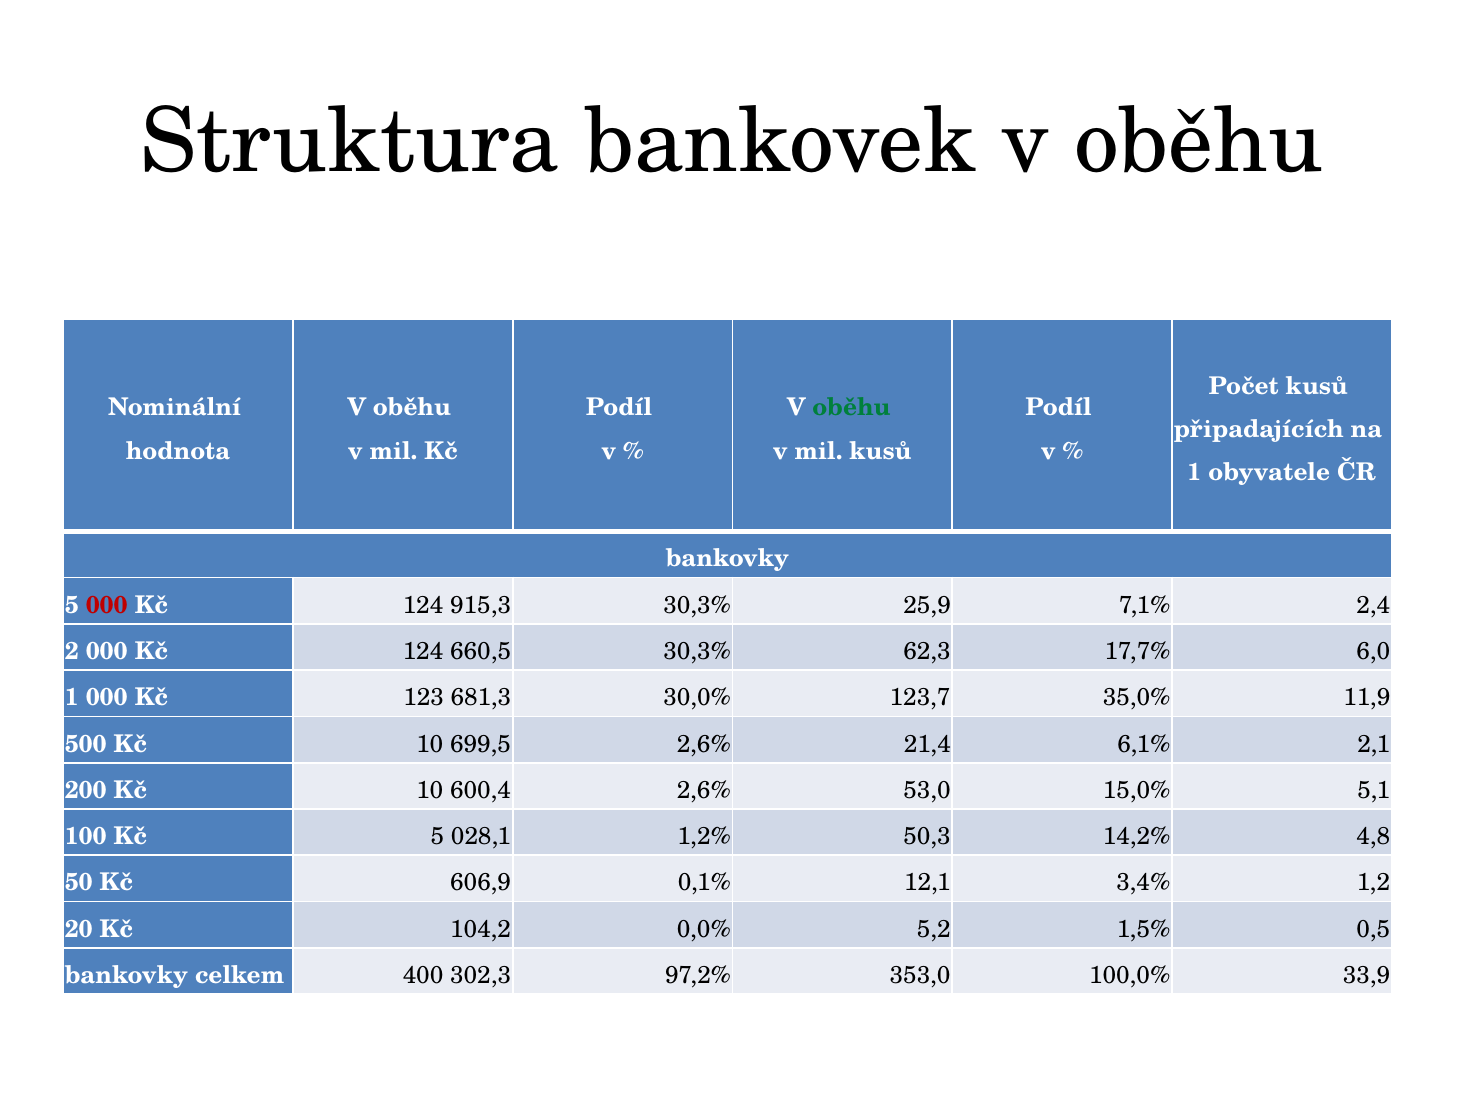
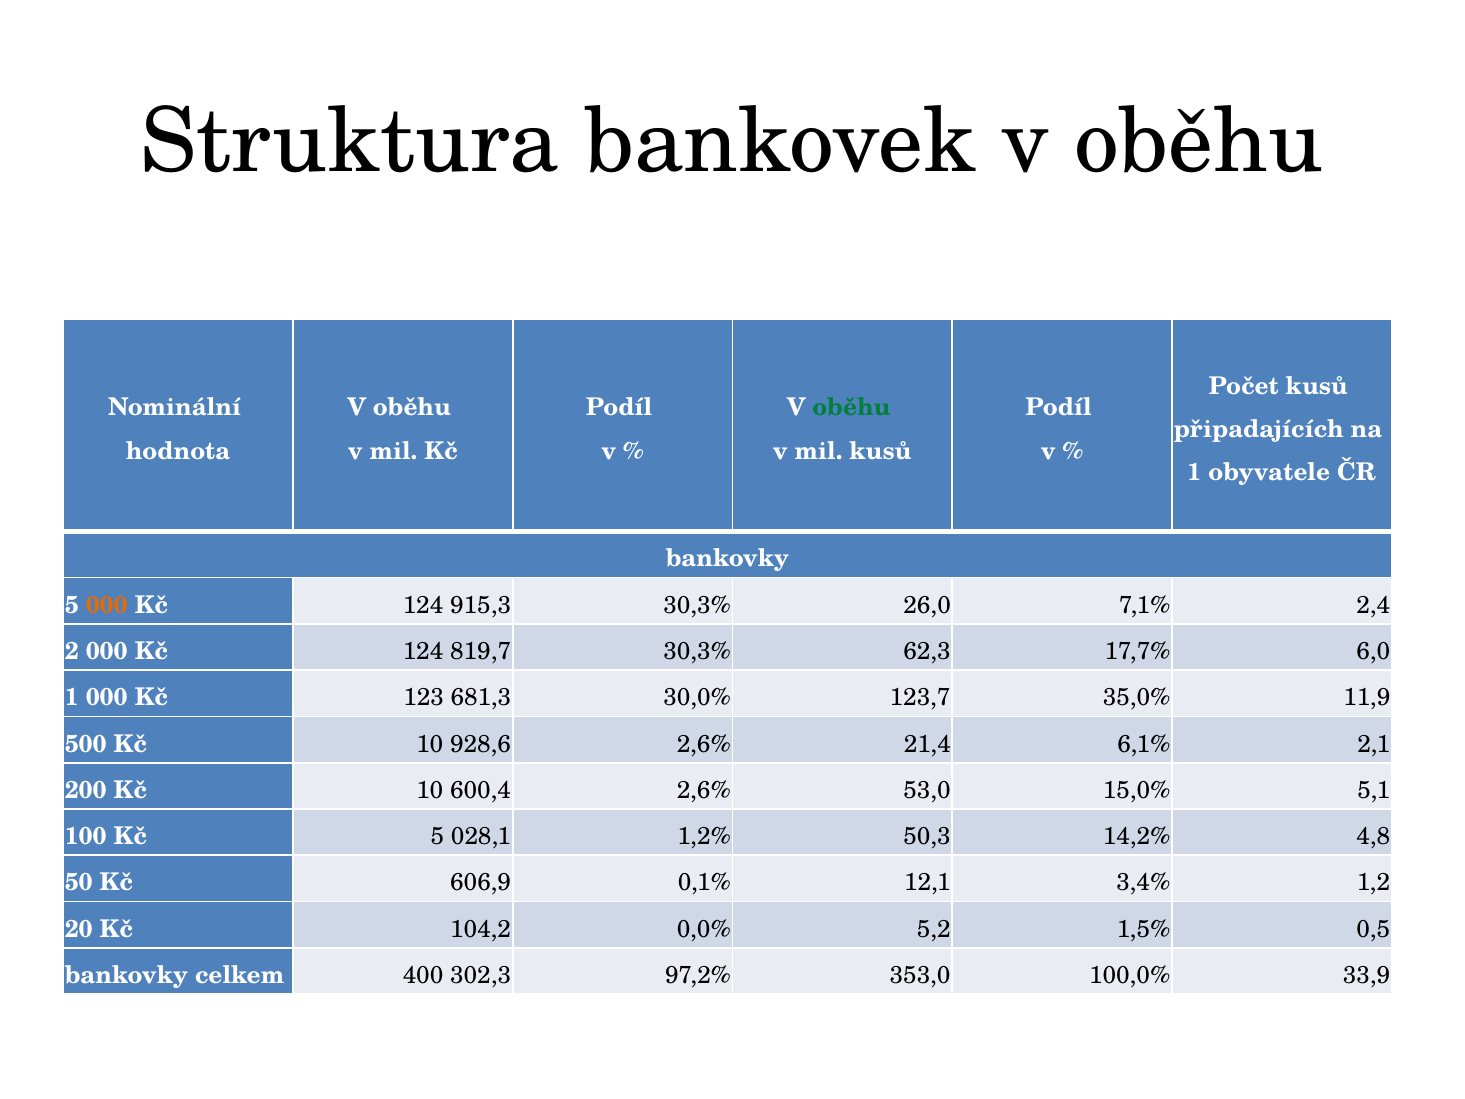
000 colour: red -> orange (107, 605)
25,9: 25,9 -> 26,0 (927, 605)
660,5: 660,5 -> 819,7 (481, 651)
699,5: 699,5 -> 928,6 (481, 744)
